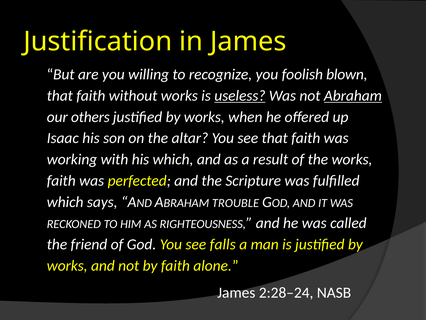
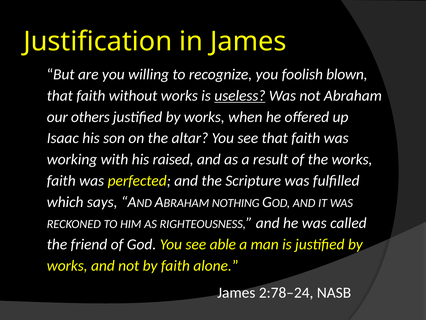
Abraham underline: present -> none (353, 96)
his which: which -> raised (173, 159)
TROUBLE: TROUBLE -> NOTHING (236, 203)
falls: falls -> able (223, 244)
2:28–24: 2:28–24 -> 2:78–24 (286, 292)
